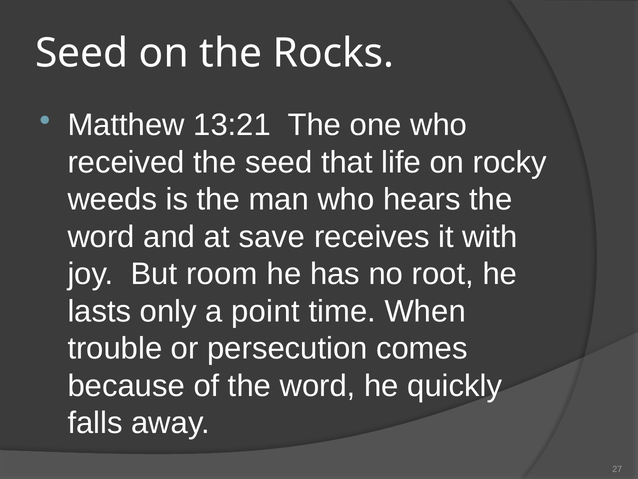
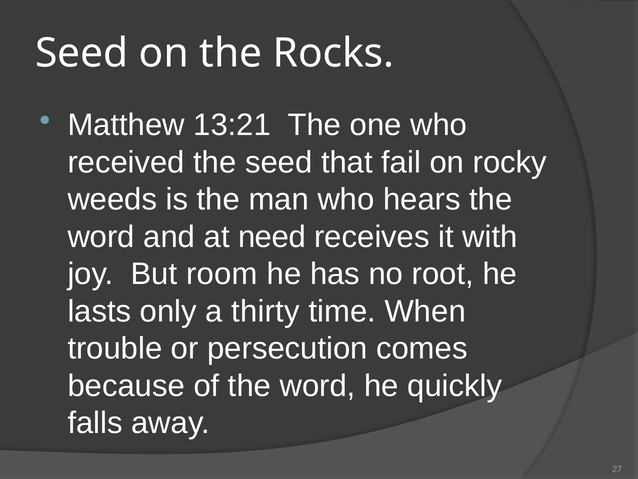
life: life -> fail (401, 162)
save: save -> need (272, 237)
point: point -> thirty (266, 311)
